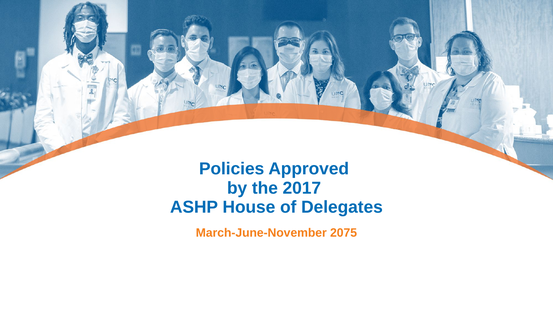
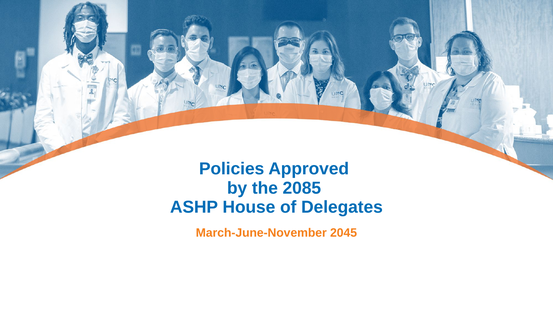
2017: 2017 -> 2085 (302, 188)
2075: 2075 -> 2045 (344, 233)
